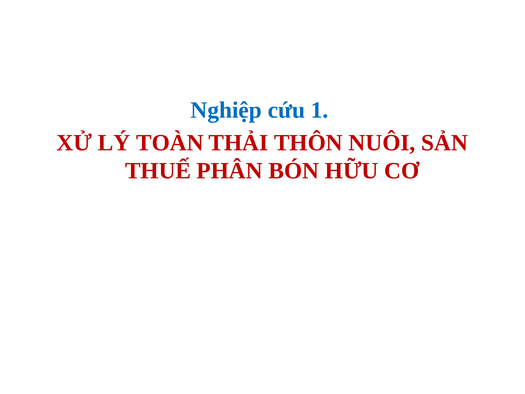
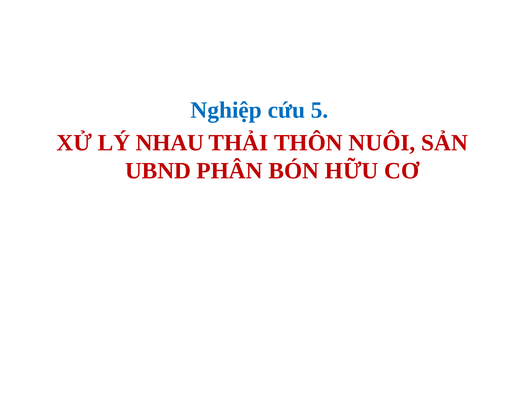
1: 1 -> 5 (320, 110)
TOÀN: TOÀN -> NHAU (170, 143)
THUẾ: THUẾ -> UBND (158, 171)
